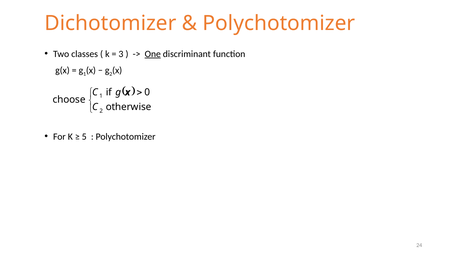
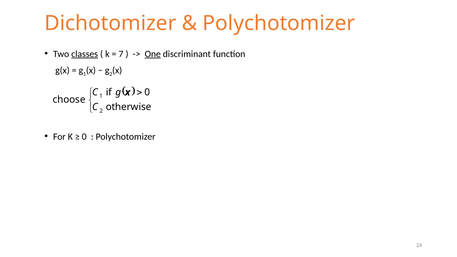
classes underline: none -> present (85, 54)
3: 3 -> 7 (121, 54)
5: 5 -> 0 (84, 137)
